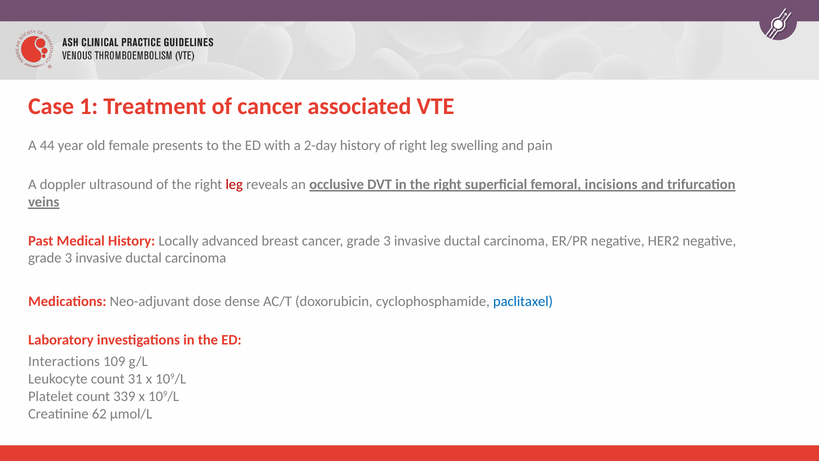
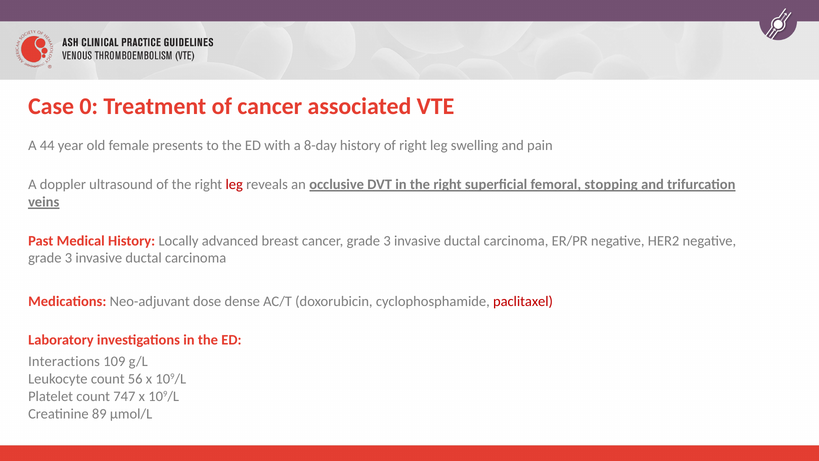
1: 1 -> 0 (89, 106)
2-day: 2-day -> 8-day (320, 145)
incisions: incisions -> stopping (611, 184)
paclitaxel colour: blue -> red (523, 301)
31: 31 -> 56 (135, 379)
339: 339 -> 747 (124, 396)
62: 62 -> 89 (99, 414)
